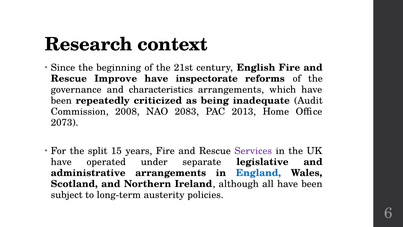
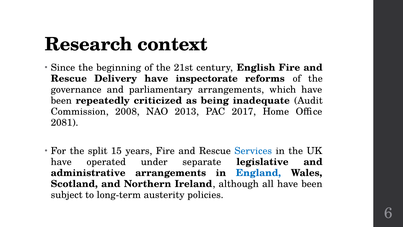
Improve: Improve -> Delivery (116, 79)
characteristics: characteristics -> parliamentary (161, 90)
2083: 2083 -> 2013 (187, 112)
2013: 2013 -> 2017 (244, 112)
2073: 2073 -> 2081 (65, 123)
Services colour: purple -> blue (253, 151)
